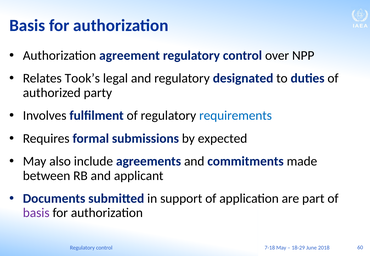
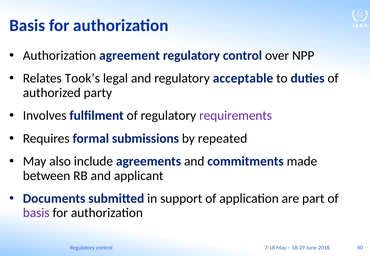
designated: designated -> acceptable (243, 78)
requirements colour: blue -> purple (236, 116)
expected: expected -> repeated (223, 139)
